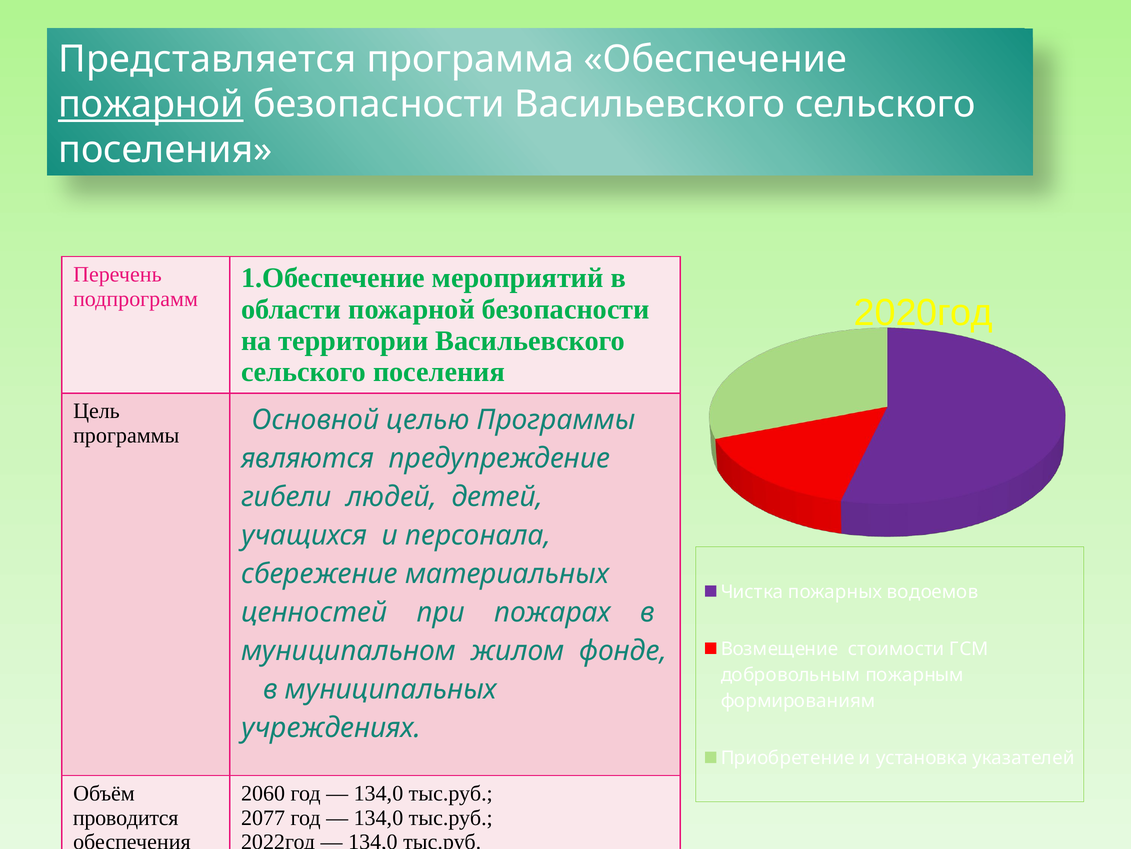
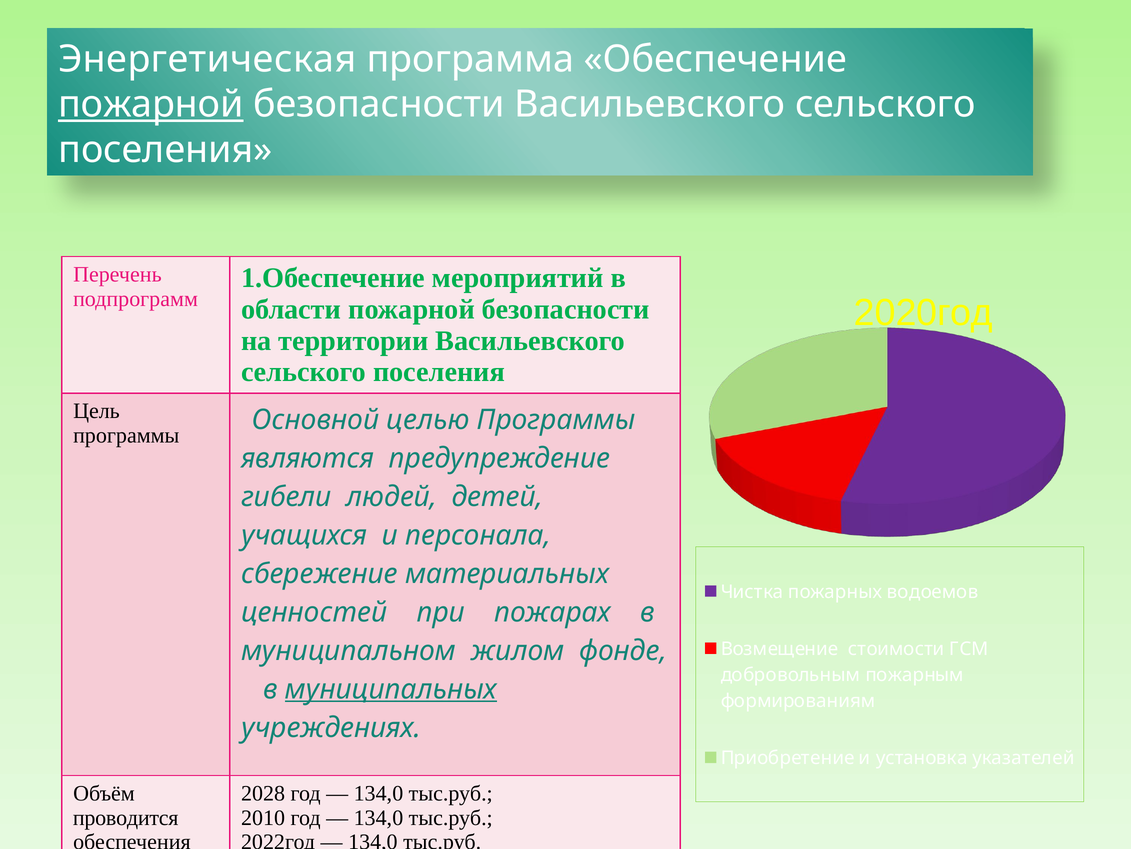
Представляется: Представляется -> Энергетическая (207, 59)
муниципальных underline: none -> present (391, 689)
2060: 2060 -> 2028 (263, 793)
2077: 2077 -> 2010 (263, 817)
